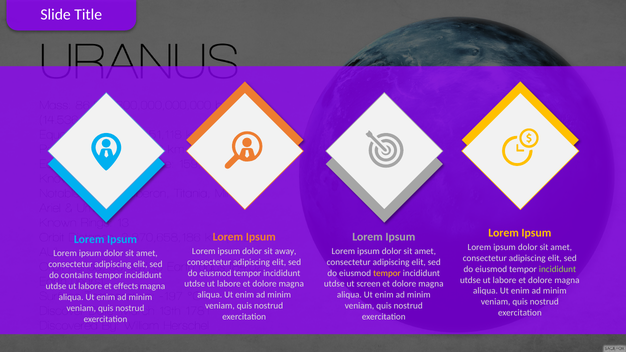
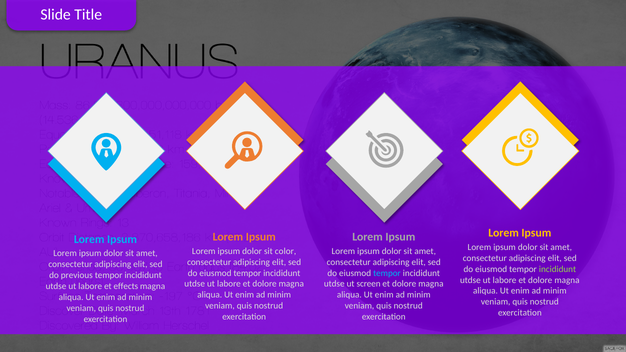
away: away -> color (286, 251)
tempor colour: yellow -> light blue (387, 273)
contains: contains -> previous (77, 275)
